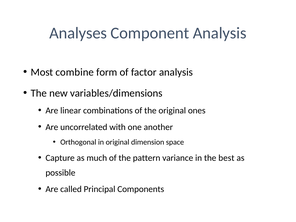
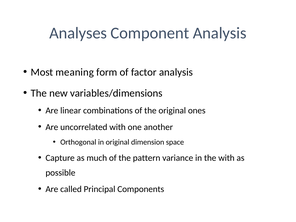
combine: combine -> meaning (75, 72)
the best: best -> with (226, 158)
